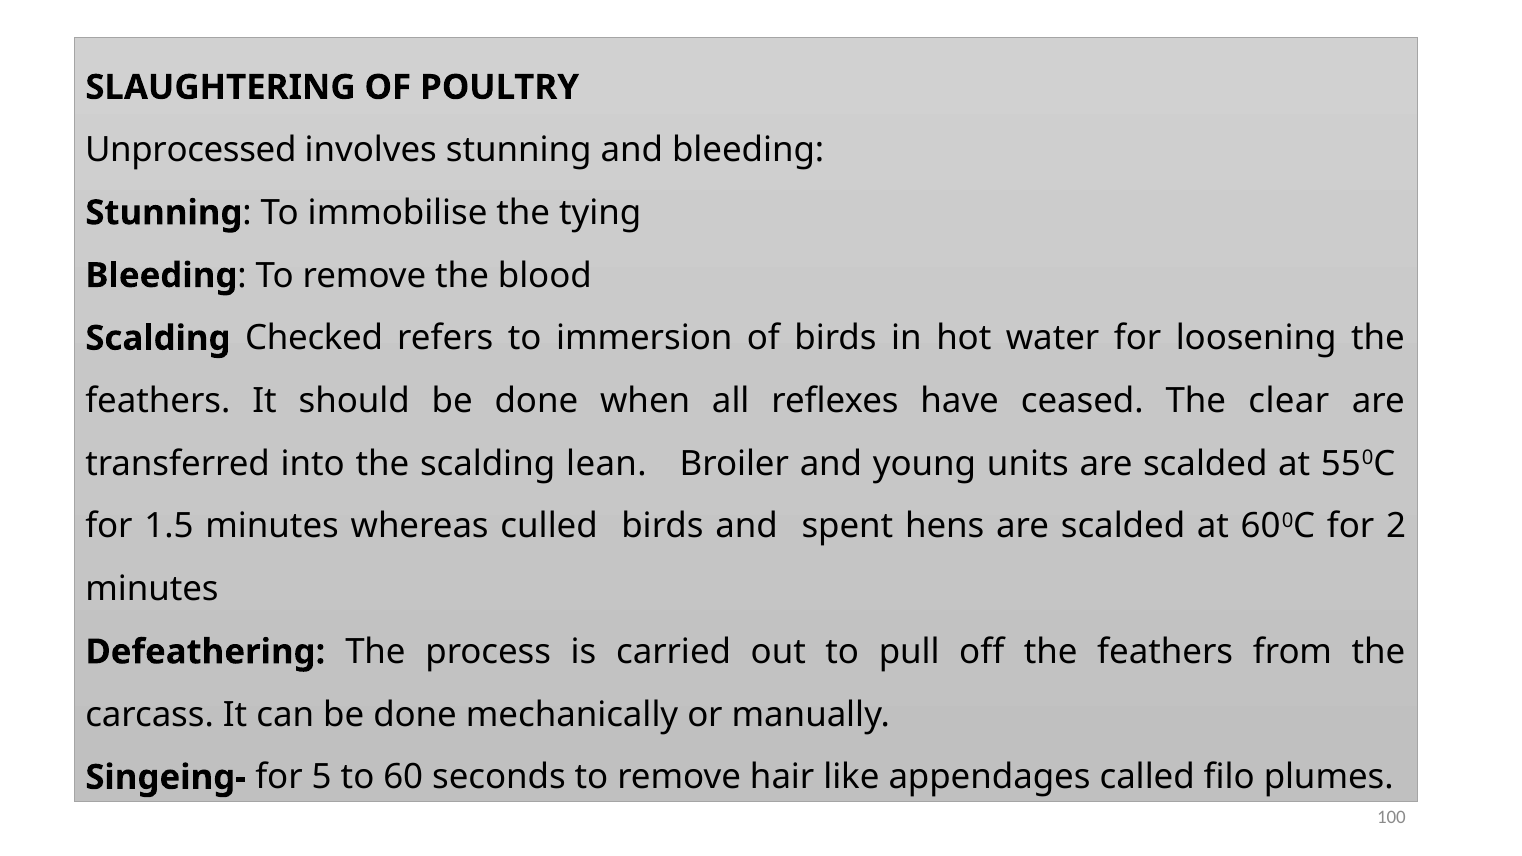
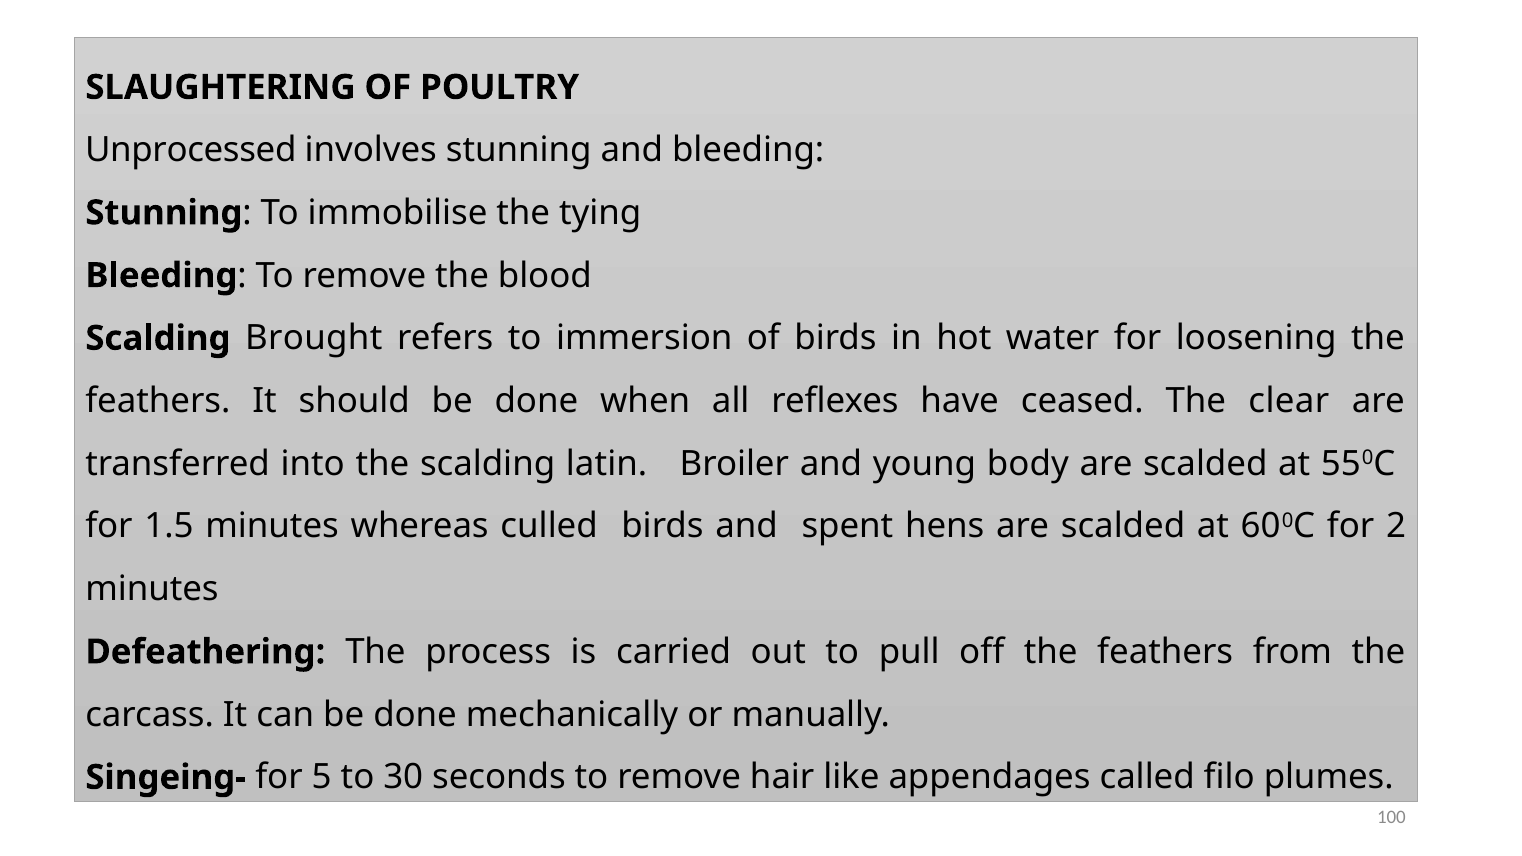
Checked: Checked -> Brought (314, 338)
lean: lean -> latin (607, 464)
units: units -> body (1028, 464)
60: 60 -> 30 (403, 777)
